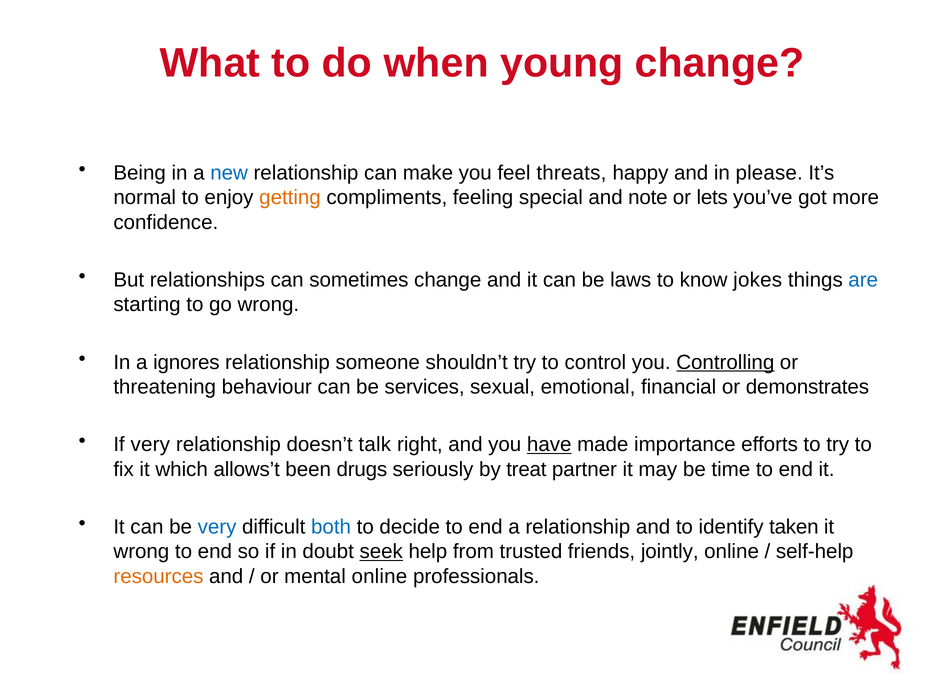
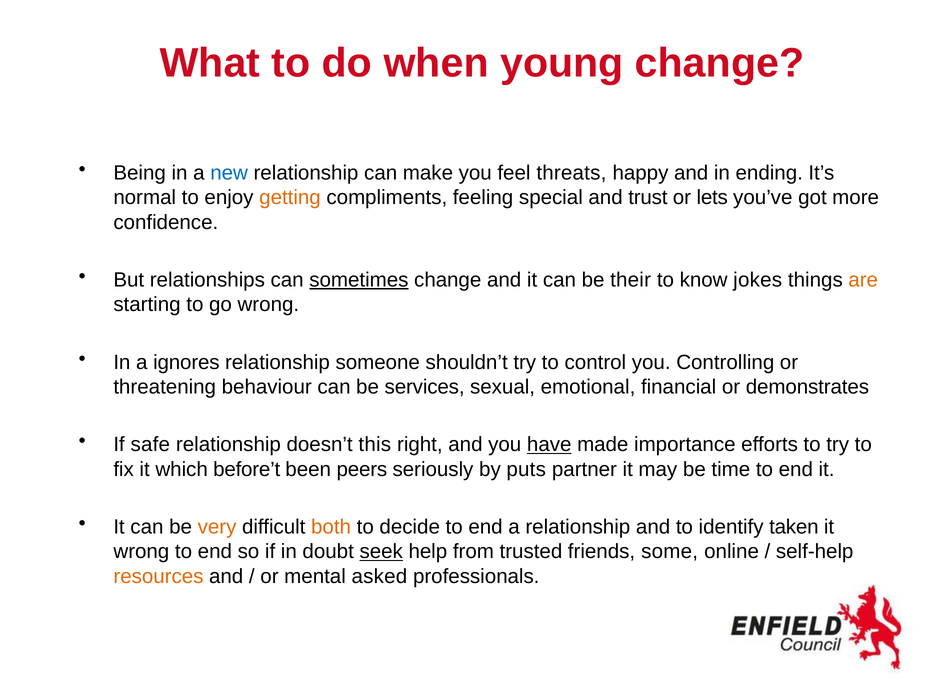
please: please -> ending (769, 173)
note: note -> trust (648, 197)
sometimes underline: none -> present (359, 280)
laws: laws -> their (631, 280)
are colour: blue -> orange (863, 280)
Controlling underline: present -> none (725, 362)
If very: very -> safe (150, 444)
talk: talk -> this (375, 444)
allows’t: allows’t -> before’t (247, 469)
drugs: drugs -> peers (362, 469)
treat: treat -> puts (526, 469)
very colour: blue -> orange (217, 527)
both colour: blue -> orange (331, 527)
jointly: jointly -> some (670, 551)
mental online: online -> asked (379, 576)
